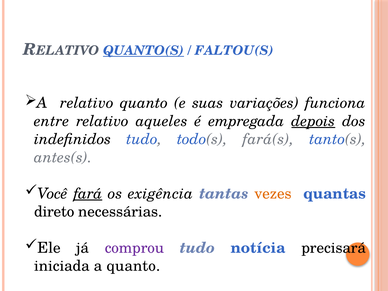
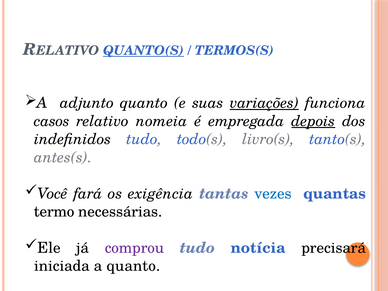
FALTOU(S: FALTOU(S -> TERMOS(S (235, 51)
A relativo: relativo -> adjunto (87, 103)
variações underline: none -> present (264, 103)
entre: entre -> casos (52, 121)
aqueles: aqueles -> nomeia (162, 121)
fará(s: fará(s -> livro(s (268, 139)
fará underline: present -> none (88, 194)
vezes colour: orange -> blue (273, 194)
direto: direto -> termo (54, 212)
